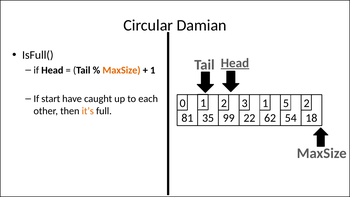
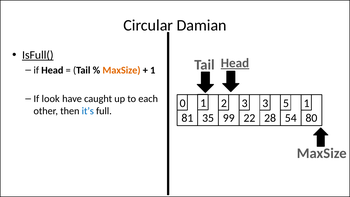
IsFull( underline: none -> present (38, 55)
start: start -> look (51, 99)
3 1: 1 -> 3 (265, 103)
5 2: 2 -> 1 (307, 103)
it’s colour: orange -> blue (88, 111)
62: 62 -> 28 (270, 118)
18: 18 -> 80 (311, 118)
